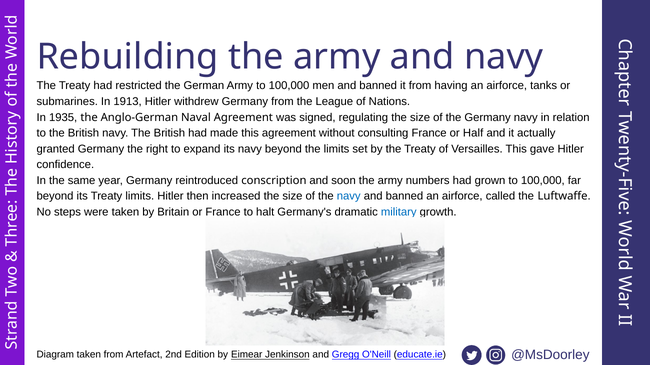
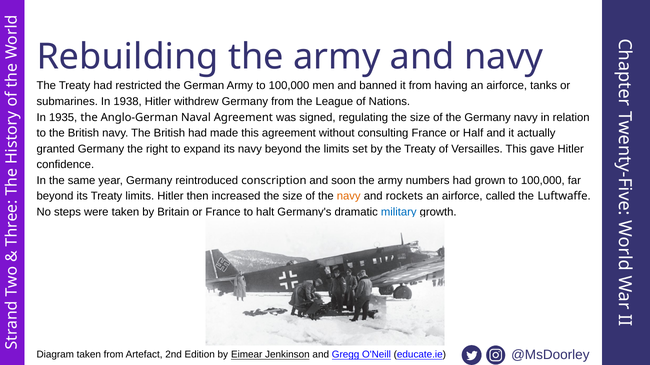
1913: 1913 -> 1938 (128, 102)
navy colour: blue -> orange (349, 196)
banned: banned -> rockets (404, 196)
